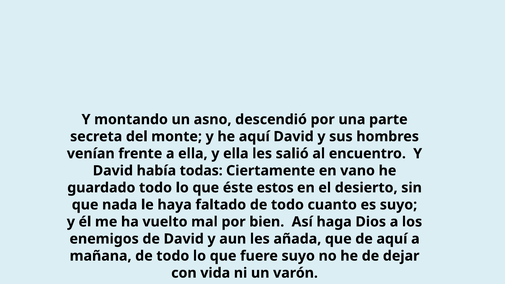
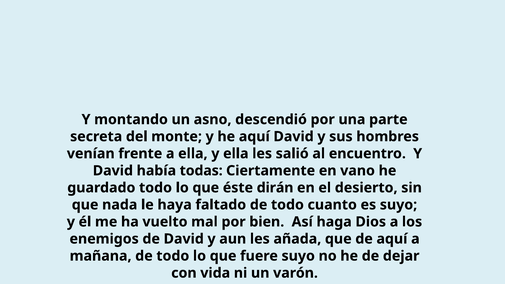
estos: estos -> dirán (275, 188)
